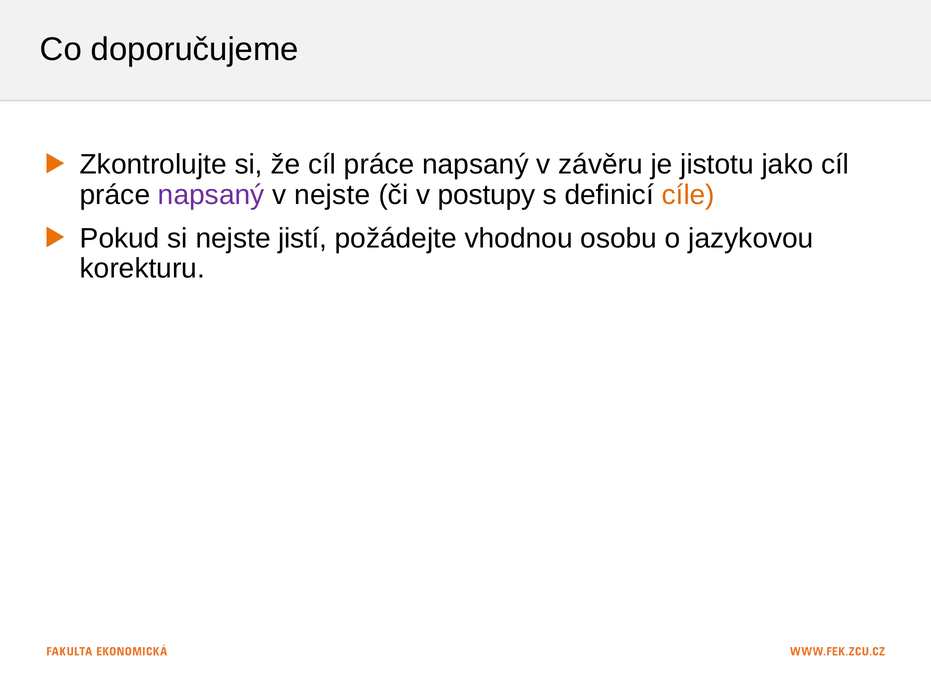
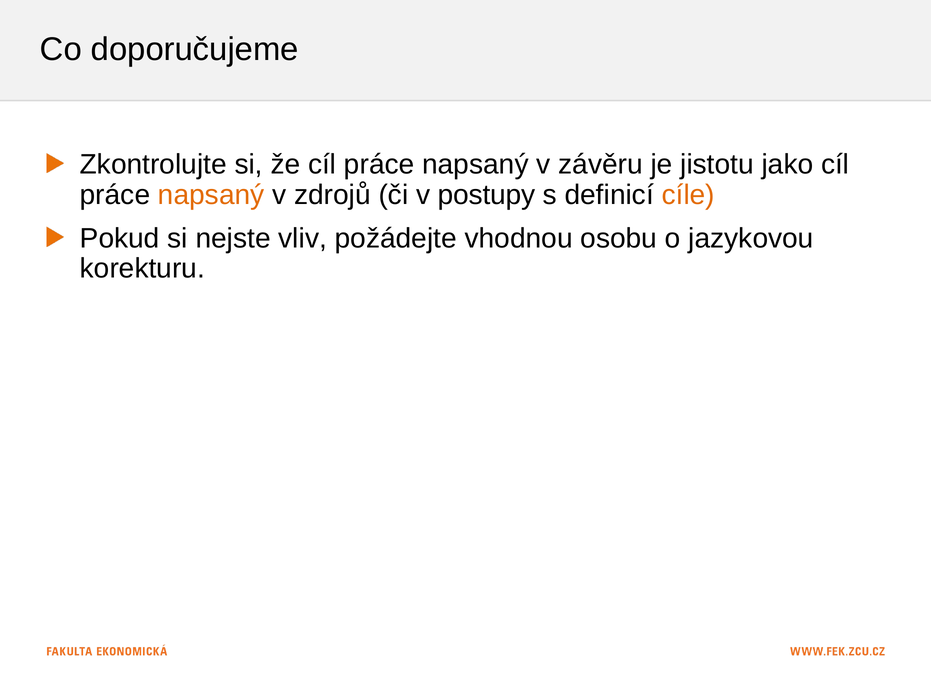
napsaný colour: purple -> orange (211, 195)
v nejste: nejste -> zdrojů (332, 195)
jistí: jistí -> vliv (303, 238)
